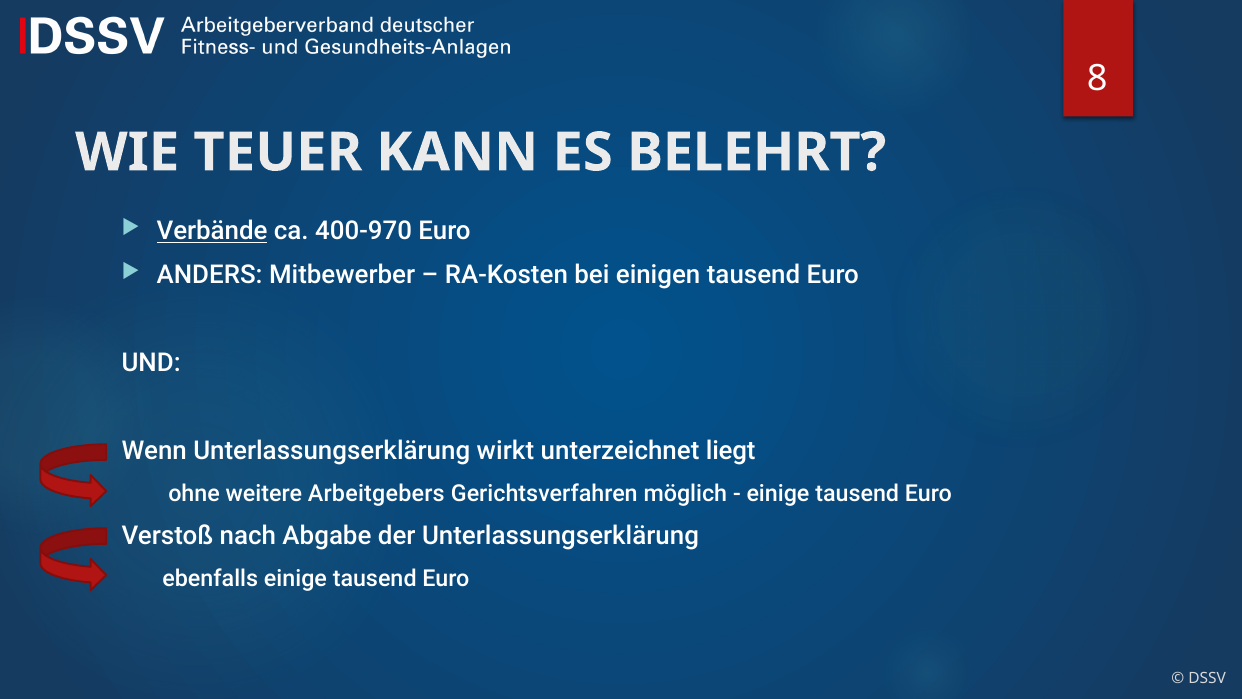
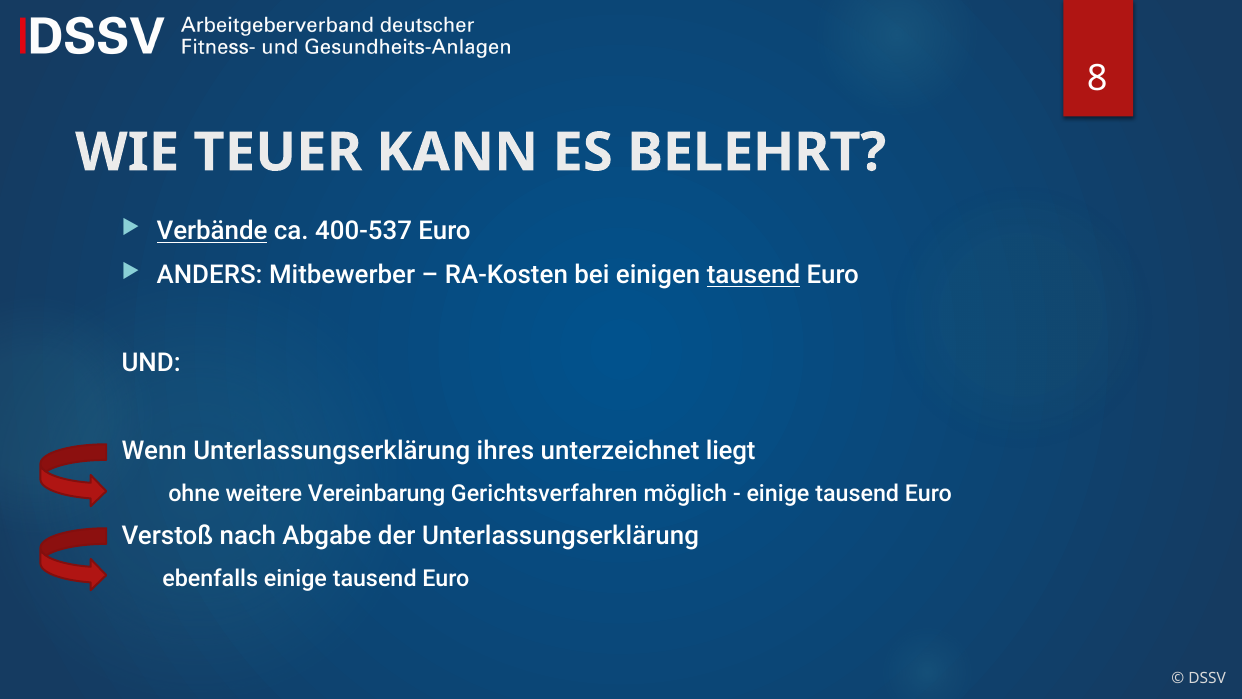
400-970: 400-970 -> 400-537 (364, 231)
tausend underline: none -> present (754, 275)
wirkt: wirkt -> ihres (505, 451)
Arbeitgebers: Arbeitgebers -> Vereinbarung (377, 493)
